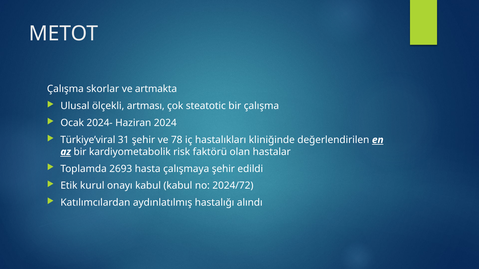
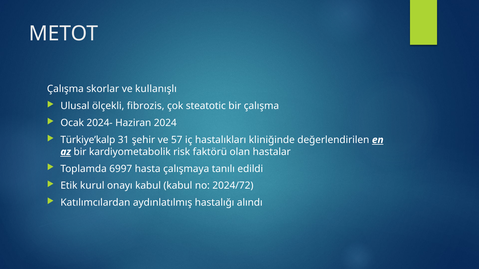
artmakta: artmakta -> kullanışlı (156, 89)
artması: artması -> fibrozis (146, 106)
Türkiye’viral: Türkiye’viral -> Türkiye’kalp (88, 140)
78: 78 -> 57 (177, 140)
2693: 2693 -> 6997 (121, 169)
çalışmaya şehir: şehir -> tanılı (223, 169)
